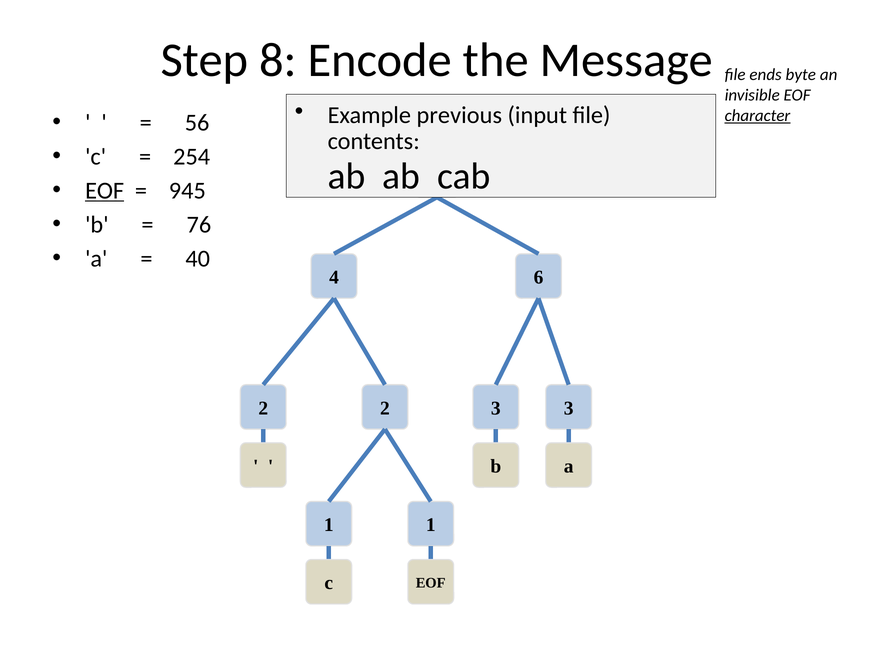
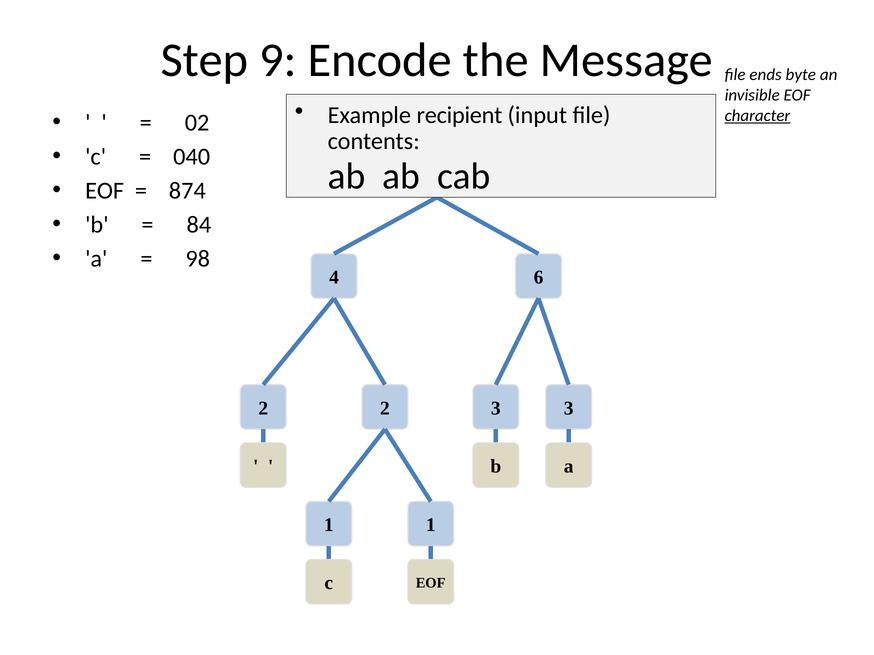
8: 8 -> 9 (278, 60)
previous: previous -> recipient (459, 115)
56: 56 -> 02 (197, 123)
254: 254 -> 040 (192, 157)
EOF underline: present -> none (105, 191)
945: 945 -> 874 (187, 191)
76: 76 -> 84 (199, 225)
40: 40 -> 98 (198, 259)
